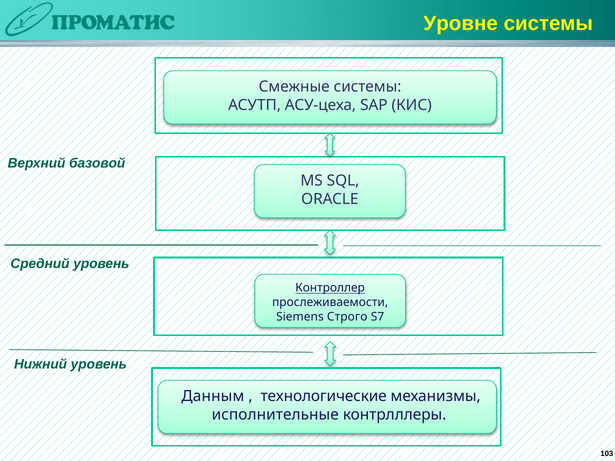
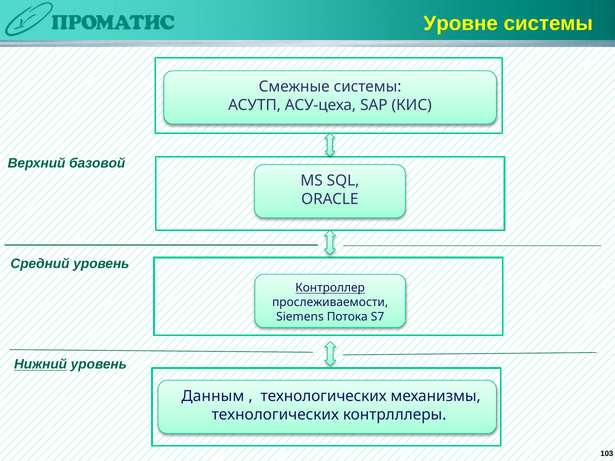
Строго: Строго -> Потока (347, 317)
Нижний underline: none -> present (41, 365)
технологические: технологические -> технологических (324, 396)
исполнительные: исполнительные -> технологических (275, 415)
